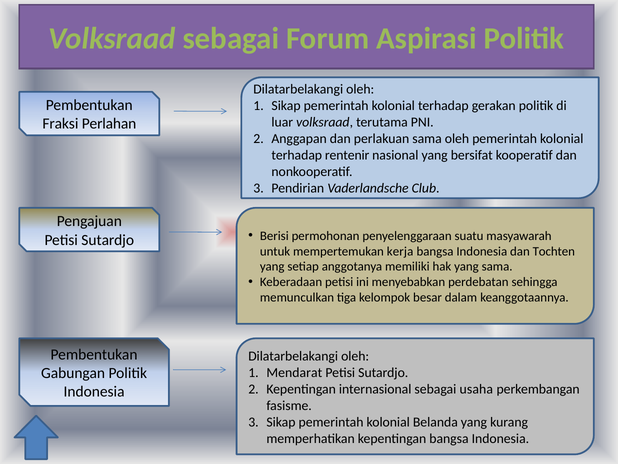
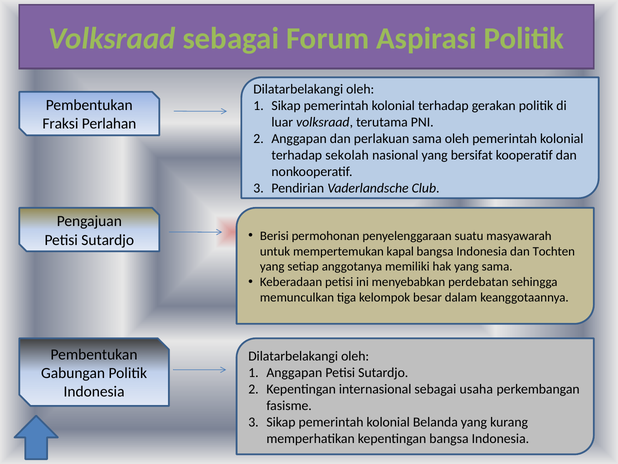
rentenir: rentenir -> sekolah (347, 155)
kerja: kerja -> kapal (400, 251)
Mendarat: Mendarat -> Anggapan (294, 372)
